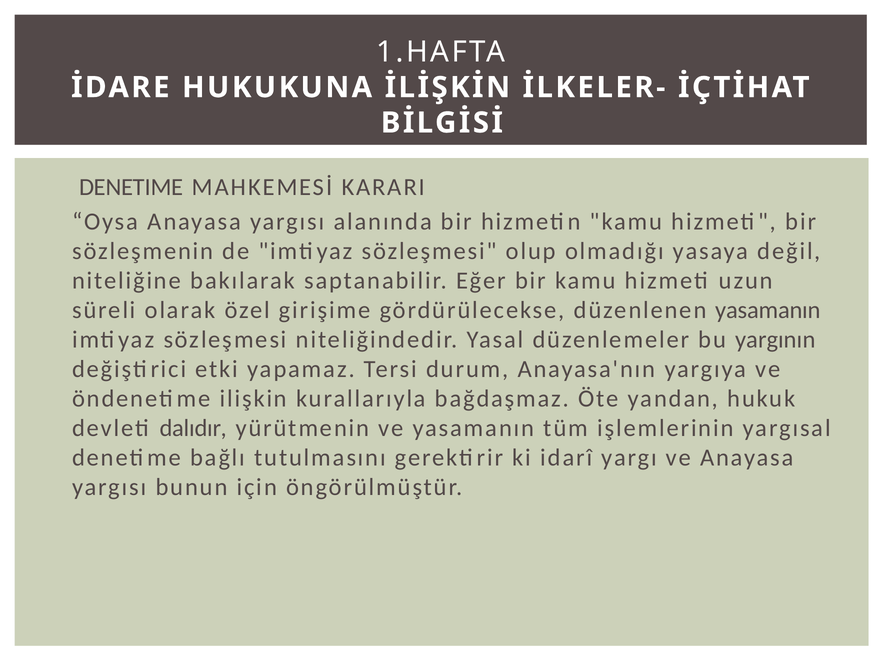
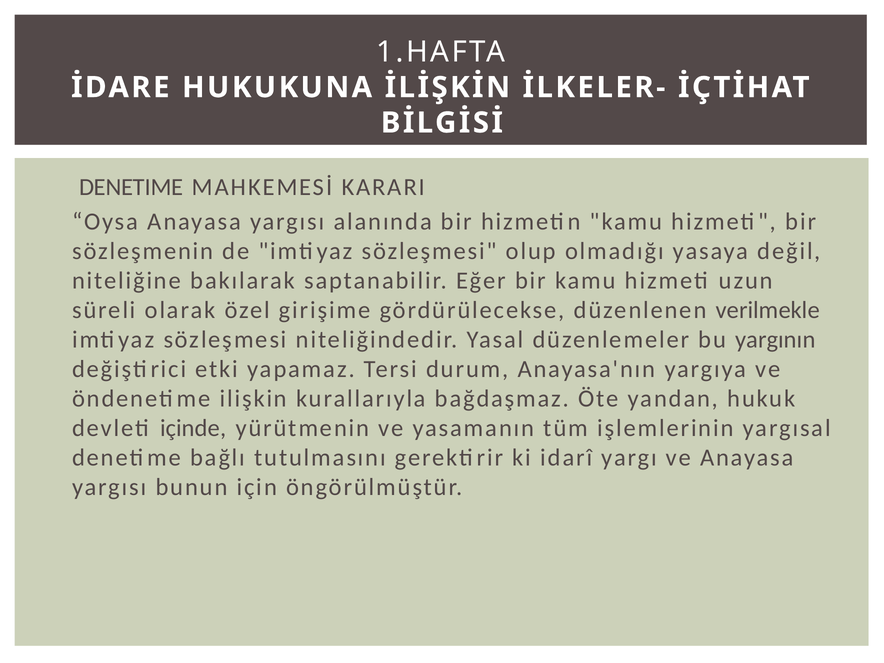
düzenlenen yasamanın: yasamanın -> verilmekle (768, 310)
dalıdır: dalıdır -> içinde (193, 428)
